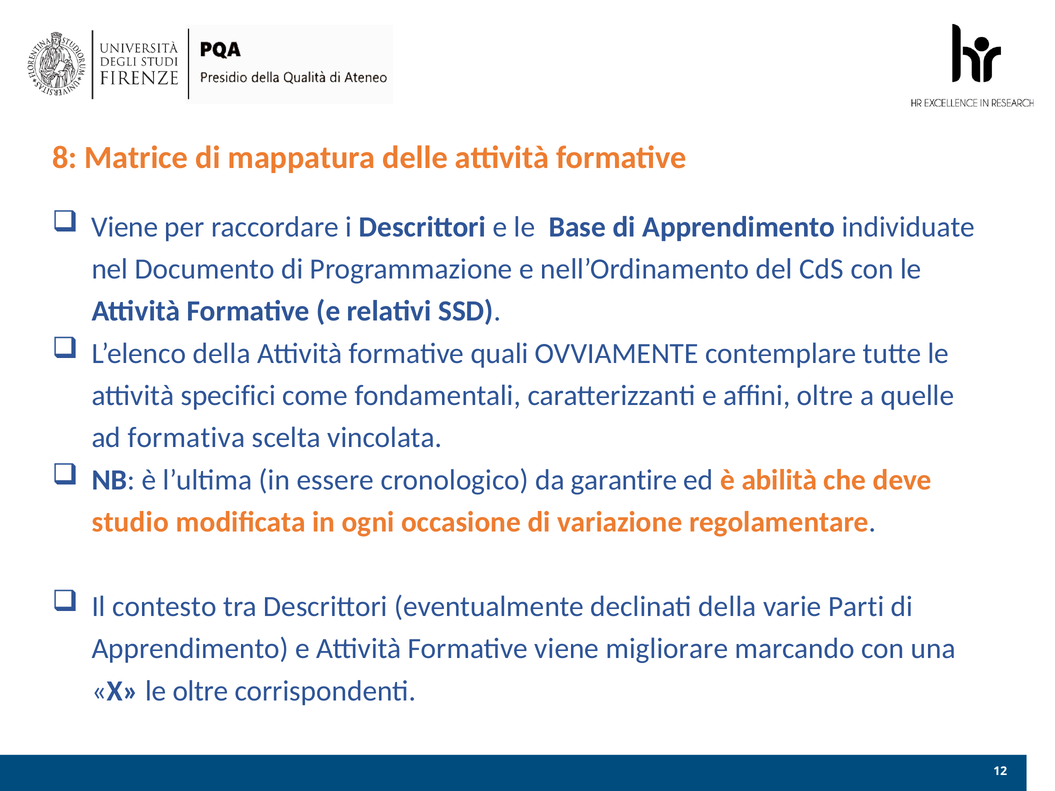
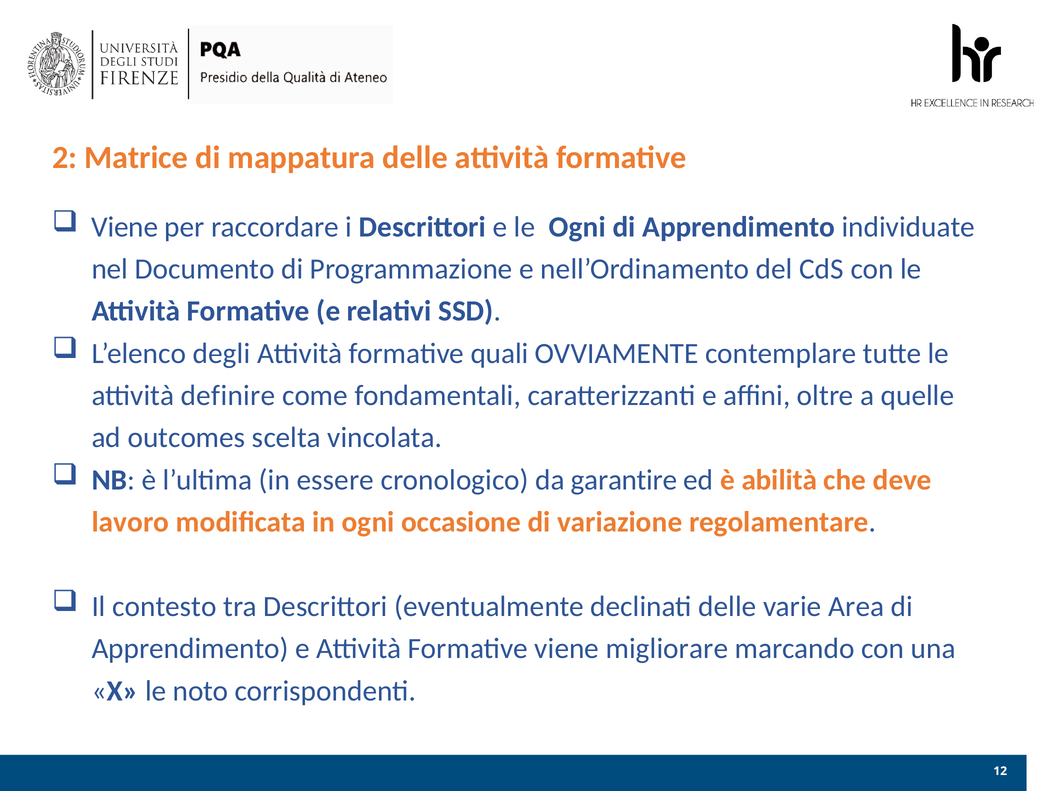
8: 8 -> 2 (65, 158)
le Base: Base -> Ogni (577, 227)
L’elenco della: della -> degli (222, 354)
specifici: specifici -> definire (228, 396)
formativa: formativa -> outcomes (186, 438)
studio: studio -> lavoro (130, 522)
declinati della: della -> delle (727, 607)
Parti: Parti -> Area (856, 607)
le oltre: oltre -> noto (201, 691)
